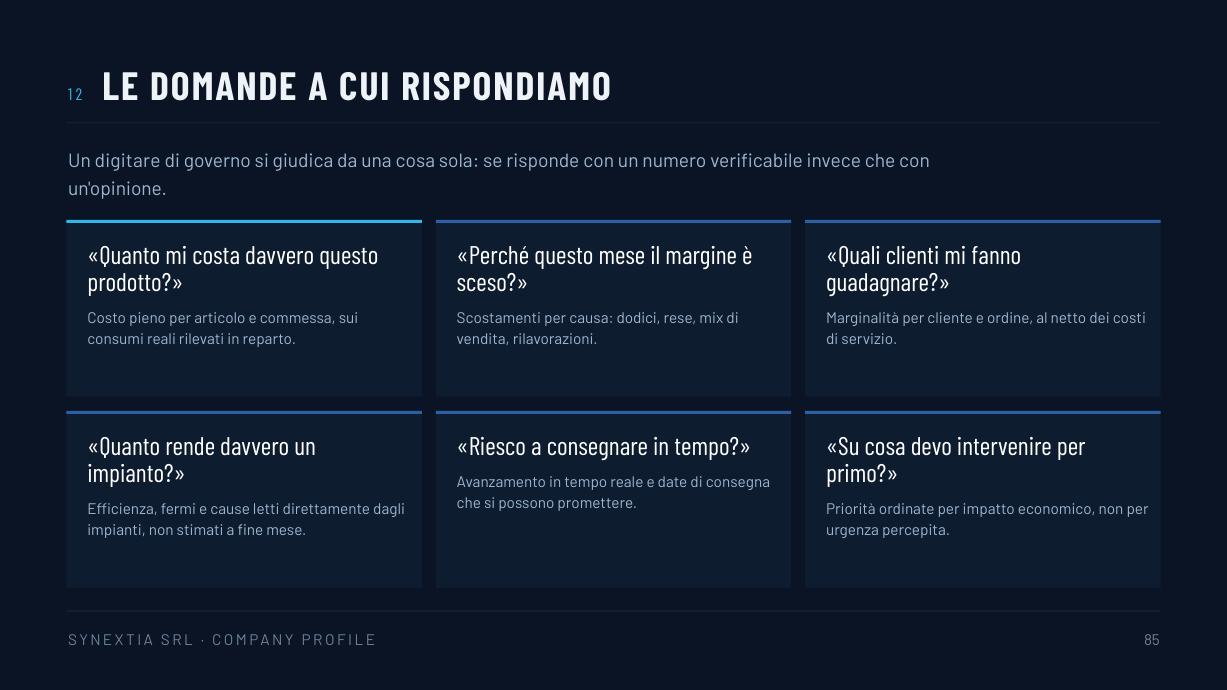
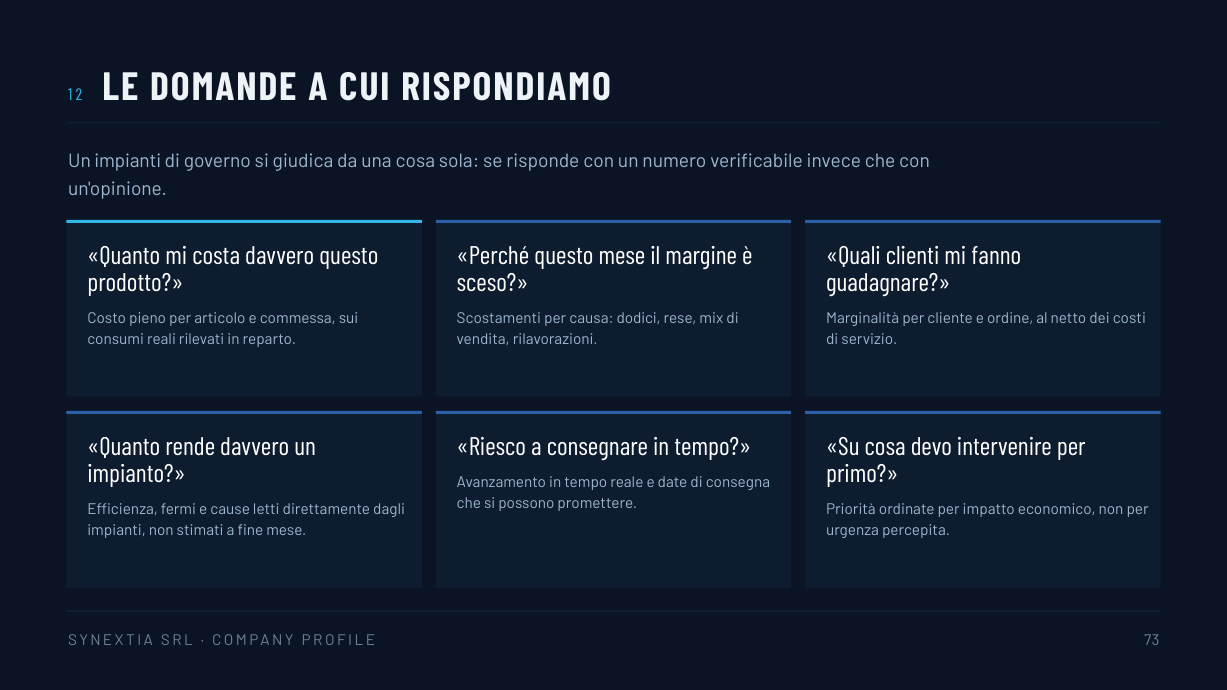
Un digitare: digitare -> impianti (128, 162)
85: 85 -> 73 (1152, 640)
